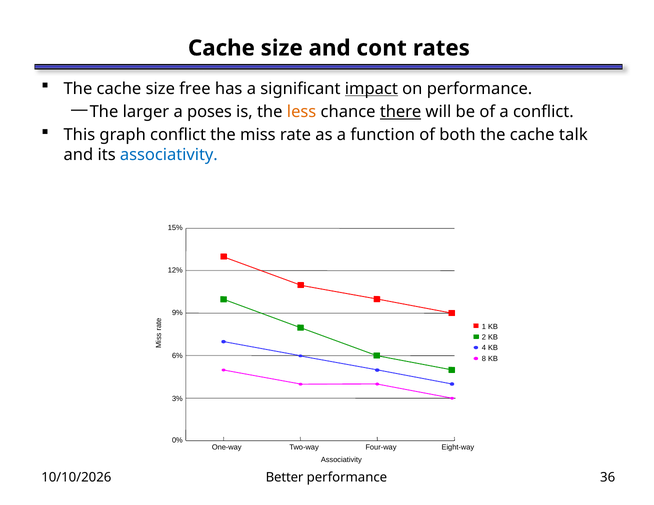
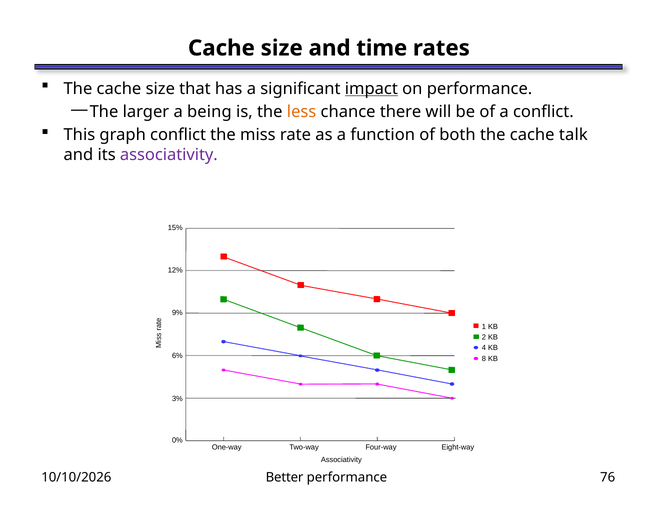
cont: cont -> time (382, 48)
free: free -> that (195, 89)
poses: poses -> being (209, 112)
there underline: present -> none (401, 112)
associativity colour: blue -> purple (169, 155)
36: 36 -> 76 (608, 478)
